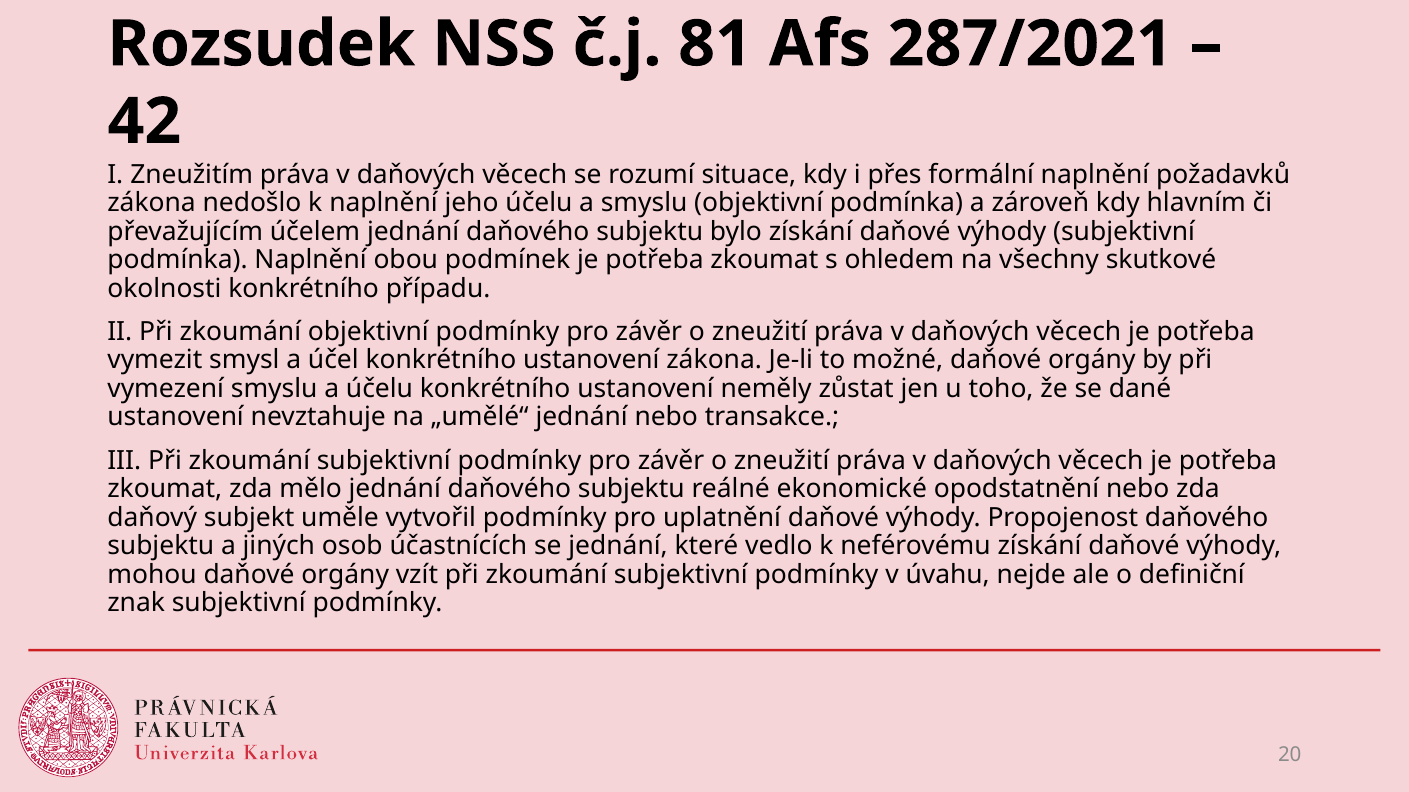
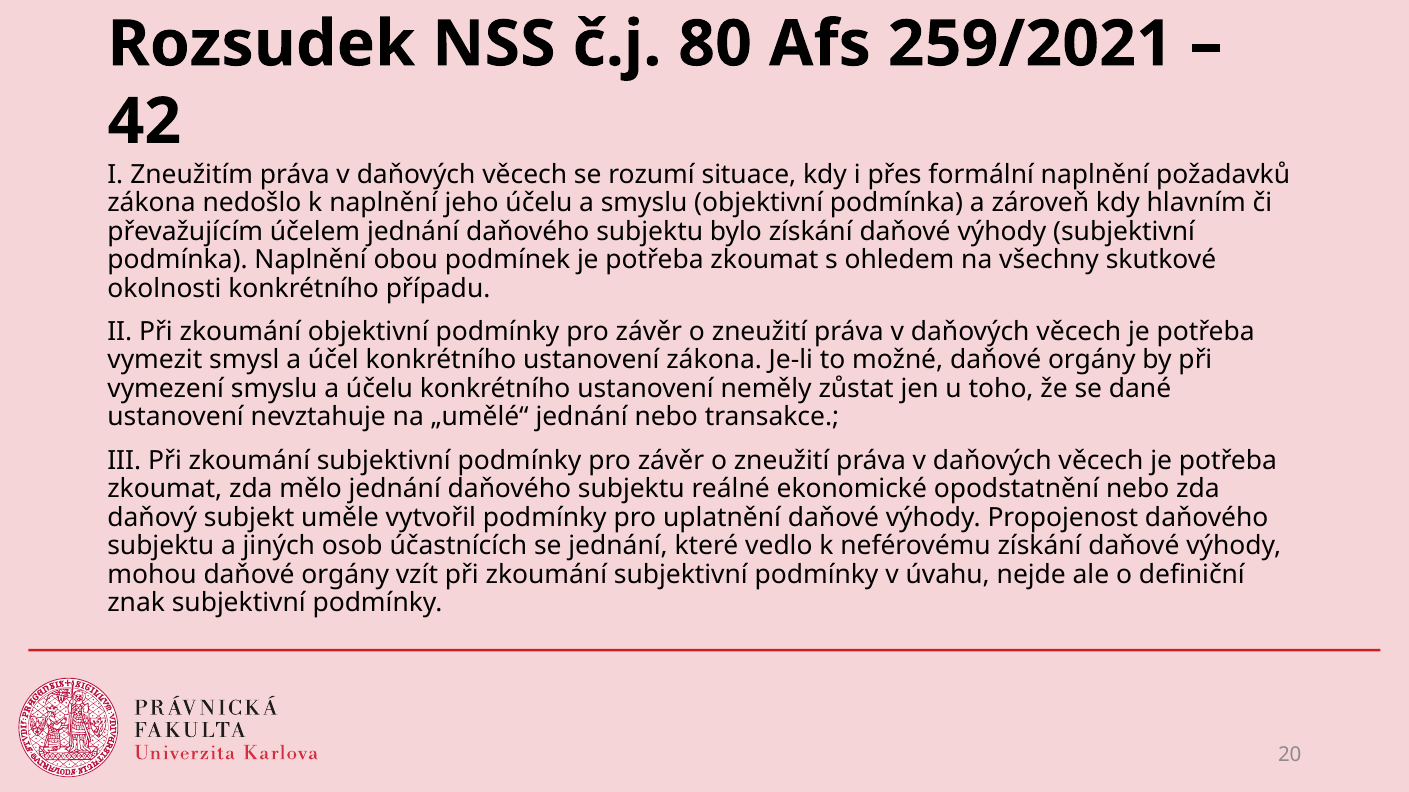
81: 81 -> 80 (715, 44)
287/2021: 287/2021 -> 259/2021 (1030, 44)
